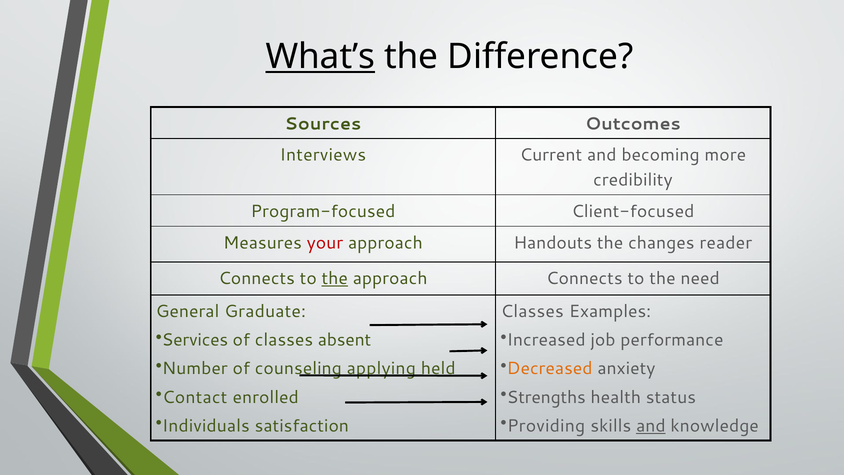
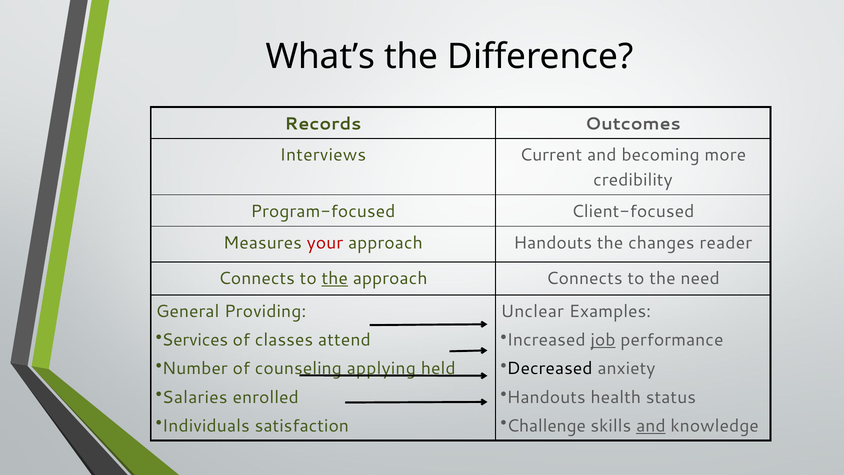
What’s underline: present -> none (320, 57)
Sources: Sources -> Records (323, 124)
Graduate: Graduate -> Providing (265, 311)
Classes: Classes -> Unclear (532, 311)
absent: absent -> attend (344, 340)
job underline: none -> present (603, 340)
Decreased colour: orange -> black (550, 368)
Contact: Contact -> Salaries (195, 397)
Strengths: Strengths -> Handouts (546, 397)
Providing: Providing -> Challenge (546, 426)
